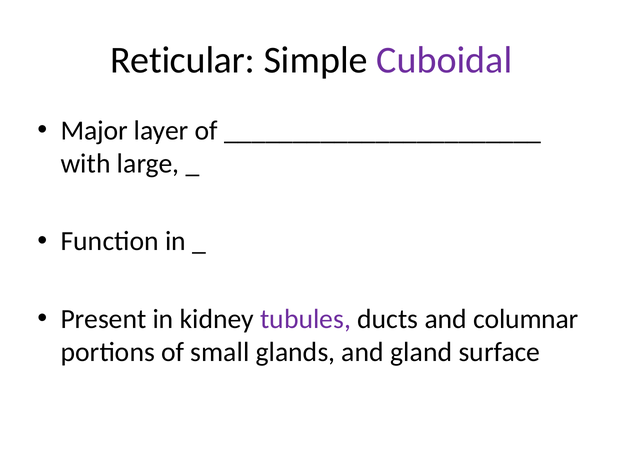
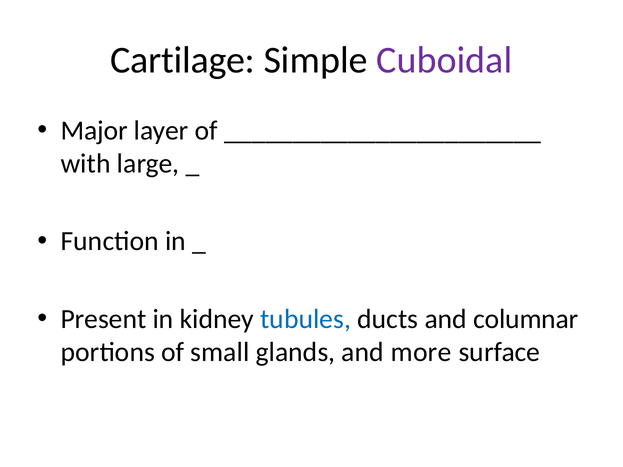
Reticular: Reticular -> Cartilage (183, 60)
tubules colour: purple -> blue (306, 319)
gland: gland -> more (421, 352)
